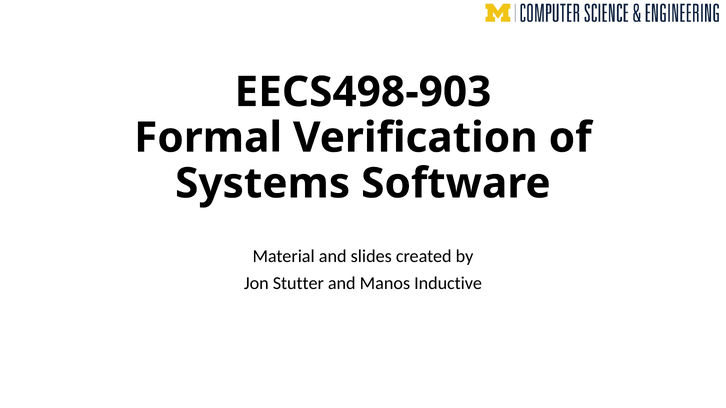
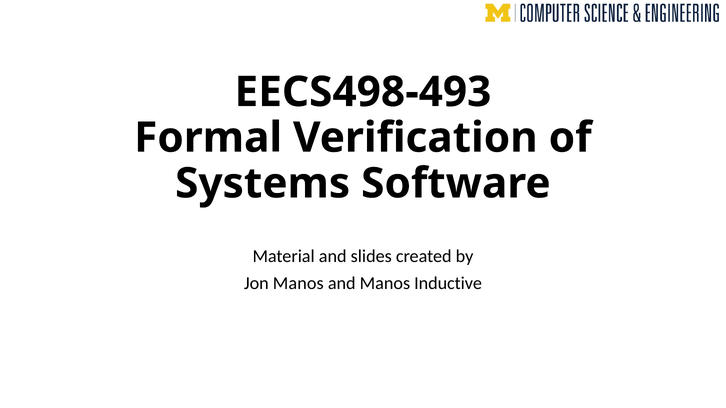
EECS498-903: EECS498-903 -> EECS498-493 (363, 92)
Jon Stutter: Stutter -> Manos (298, 283)
